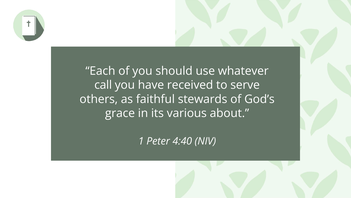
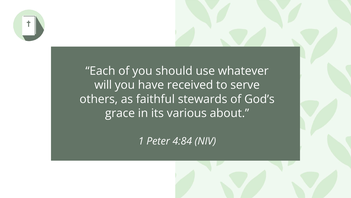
call: call -> will (103, 85)
4:40: 4:40 -> 4:84 (182, 141)
